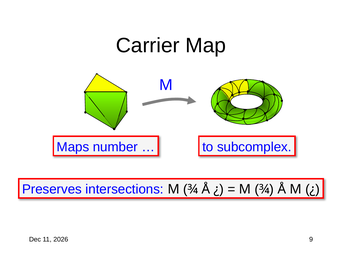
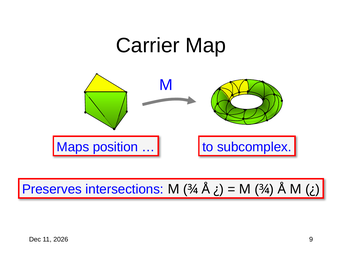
number: number -> position (115, 147)
